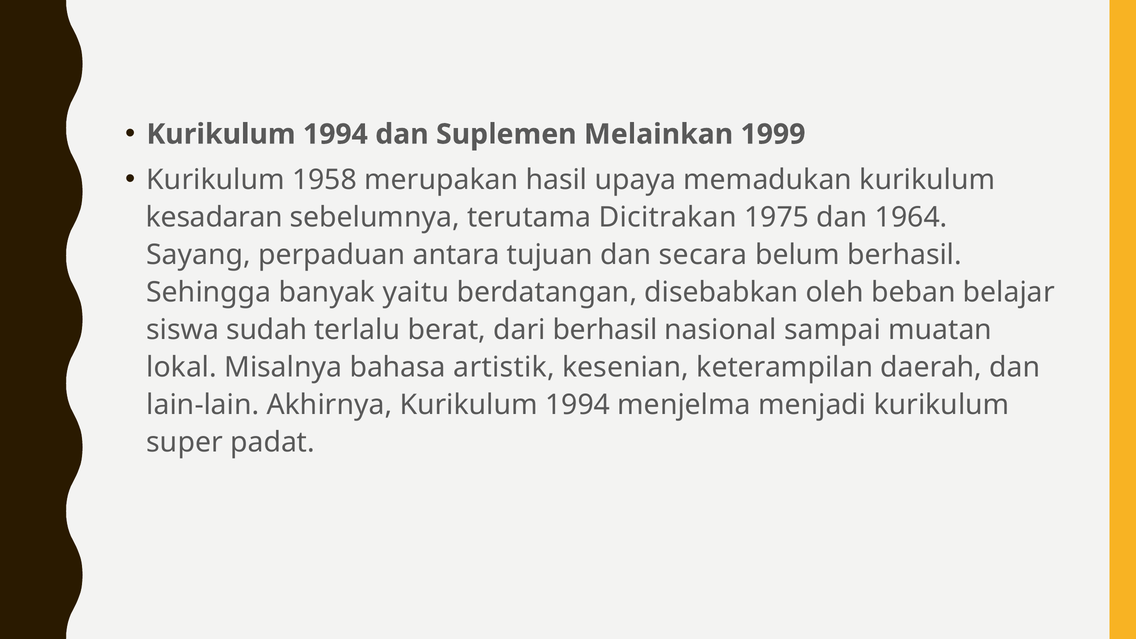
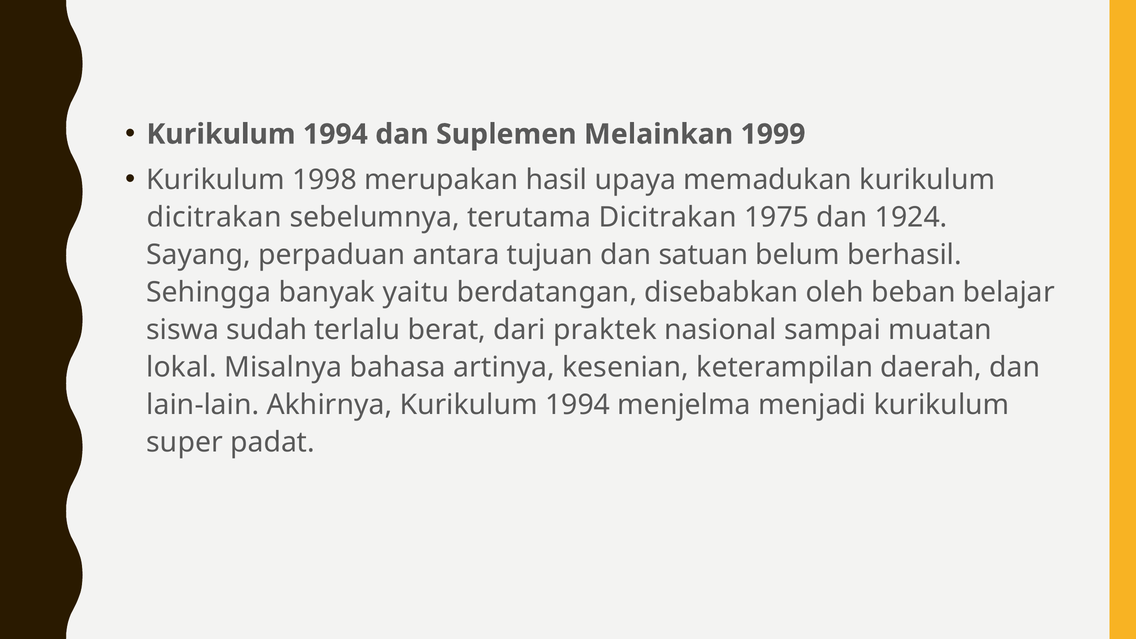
1958: 1958 -> 1998 (324, 180)
kesadaran: kesadaran -> dicitrakan (214, 217)
1964: 1964 -> 1924 (911, 217)
secara: secara -> satuan (703, 255)
dari berhasil: berhasil -> praktek (605, 330)
artistik: artistik -> artinya (504, 367)
